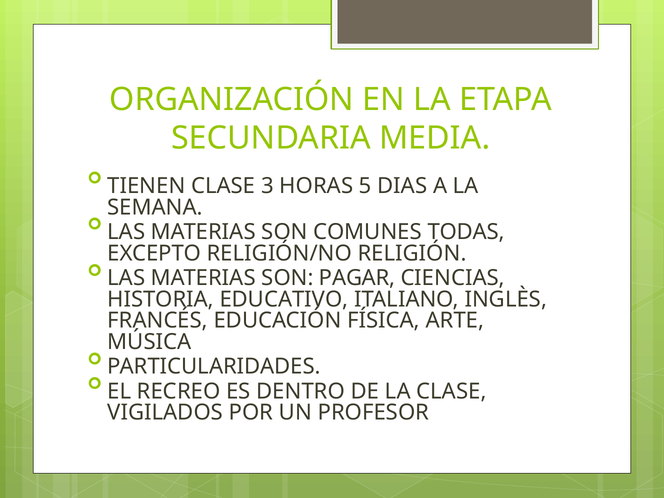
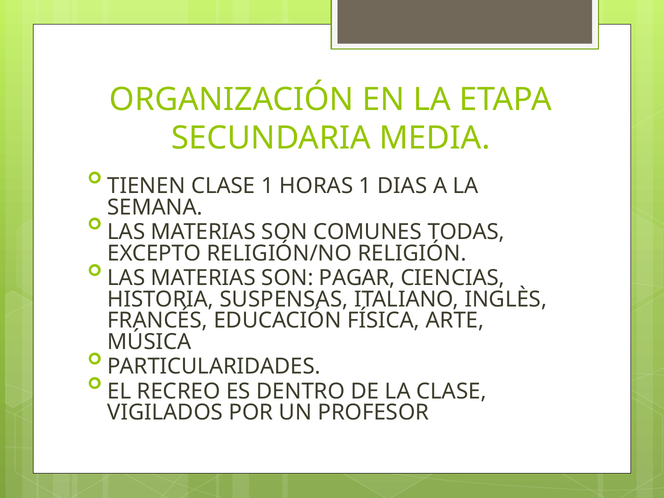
CLASE 3: 3 -> 1 (267, 186)
HORAS 5: 5 -> 1 (365, 186)
EDUCATIVO: EDUCATIVO -> SUSPENSAS (284, 299)
